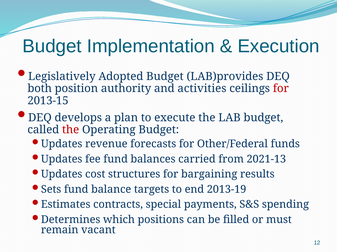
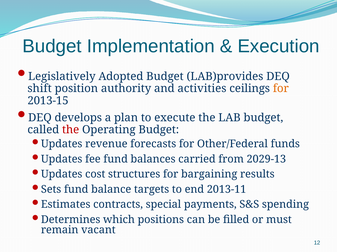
both: both -> shift (40, 89)
for colour: red -> orange (281, 89)
2021-13: 2021-13 -> 2029-13 (266, 159)
2013-19: 2013-19 -> 2013-11 (227, 190)
